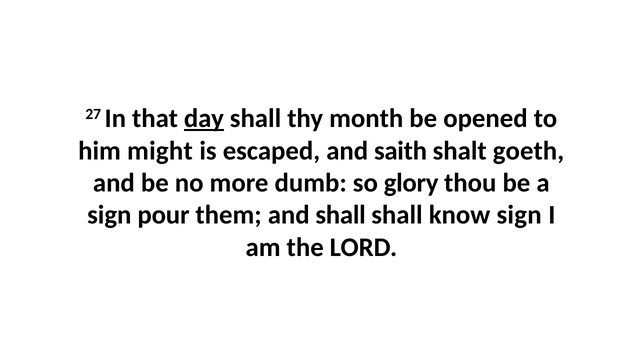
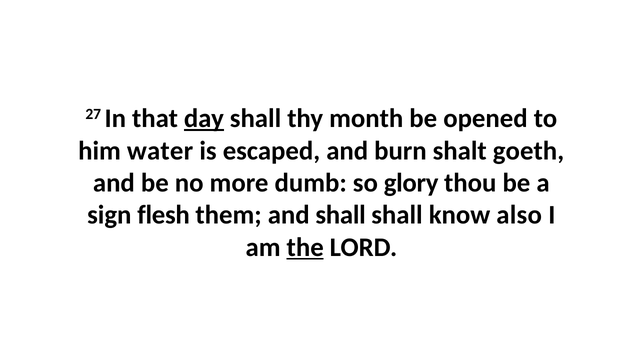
might: might -> water (160, 151)
saith: saith -> burn (400, 151)
pour: pour -> flesh (164, 215)
know sign: sign -> also (519, 215)
the underline: none -> present (305, 247)
